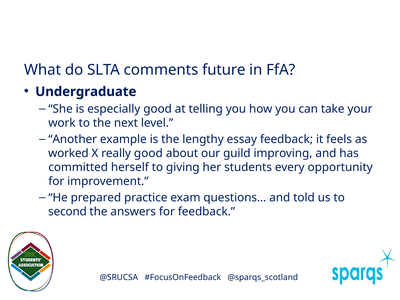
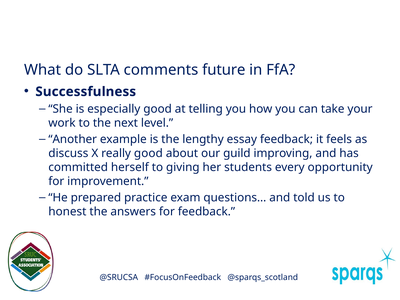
Undergraduate: Undergraduate -> Successfulness (86, 92)
worked: worked -> discuss (68, 153)
second: second -> honest (67, 212)
